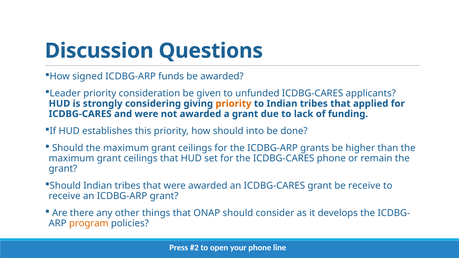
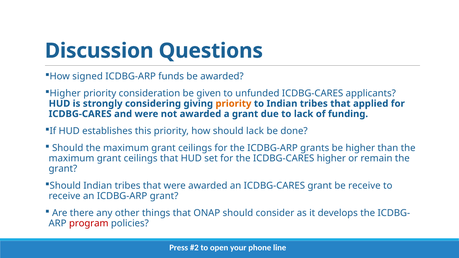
Leader: Leader -> Higher (65, 93)
should into: into -> lack (255, 131)
ICDBG-CARES phone: phone -> higher (331, 158)
program colour: orange -> red (89, 223)
